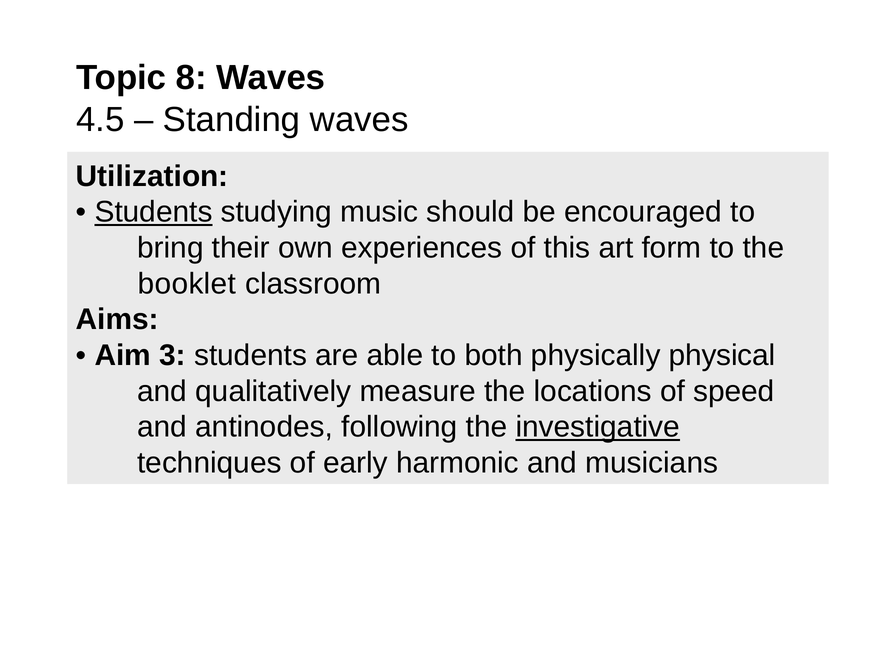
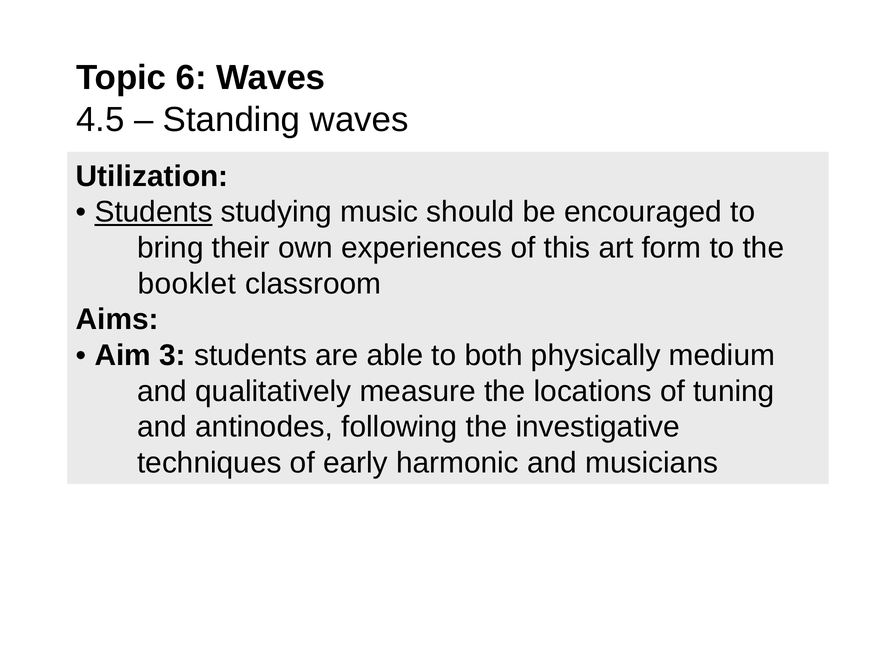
8: 8 -> 6 (191, 78)
physical: physical -> medium (722, 355)
speed: speed -> tuning (734, 391)
investigative underline: present -> none (598, 427)
